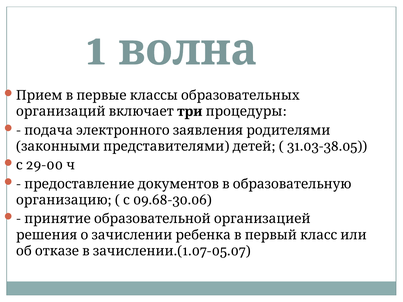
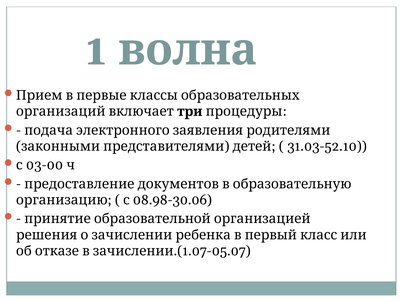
31.03-38.05: 31.03-38.05 -> 31.03-52.10 (327, 146)
29-00: 29-00 -> 03-00 (45, 165)
09.68-30.06: 09.68-30.06 -> 08.98-30.06 (172, 200)
